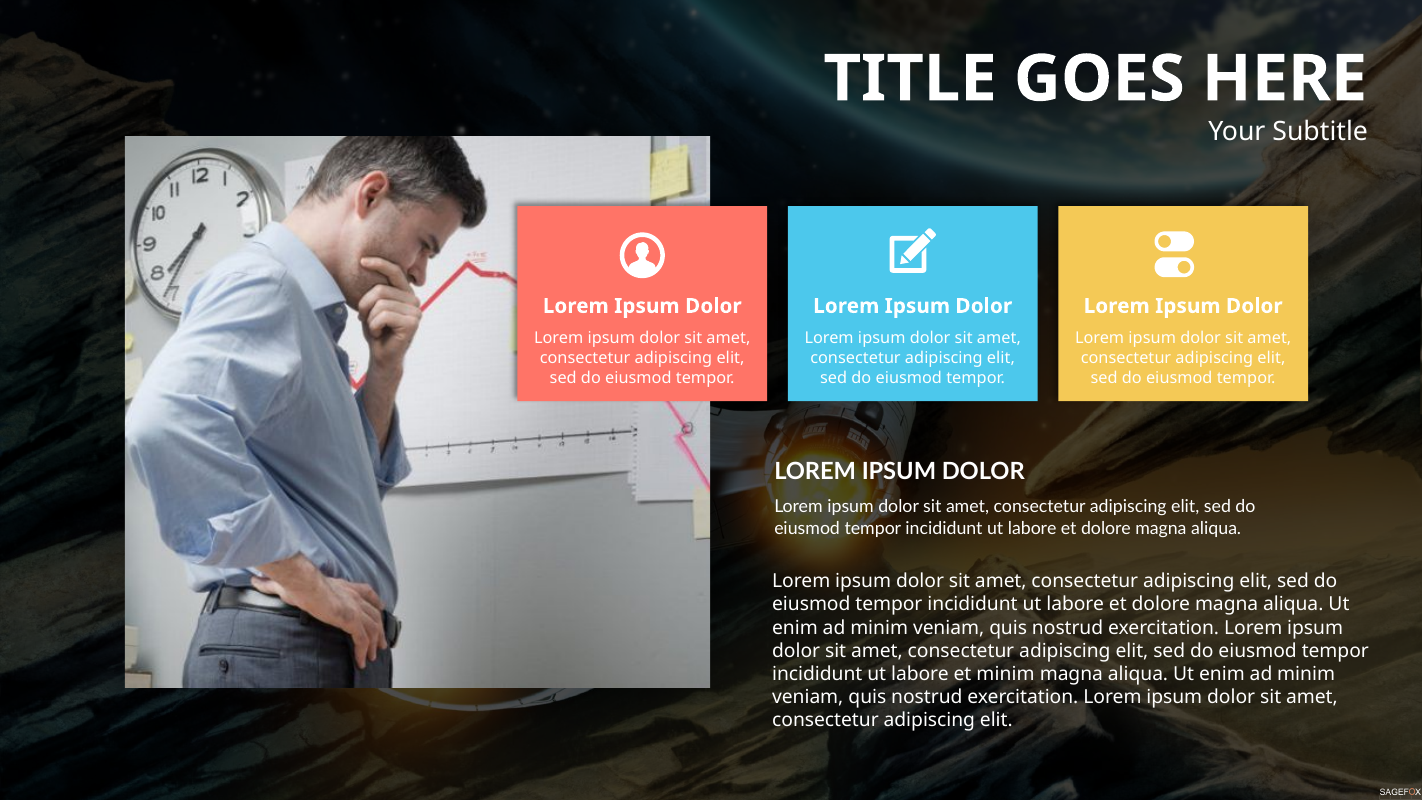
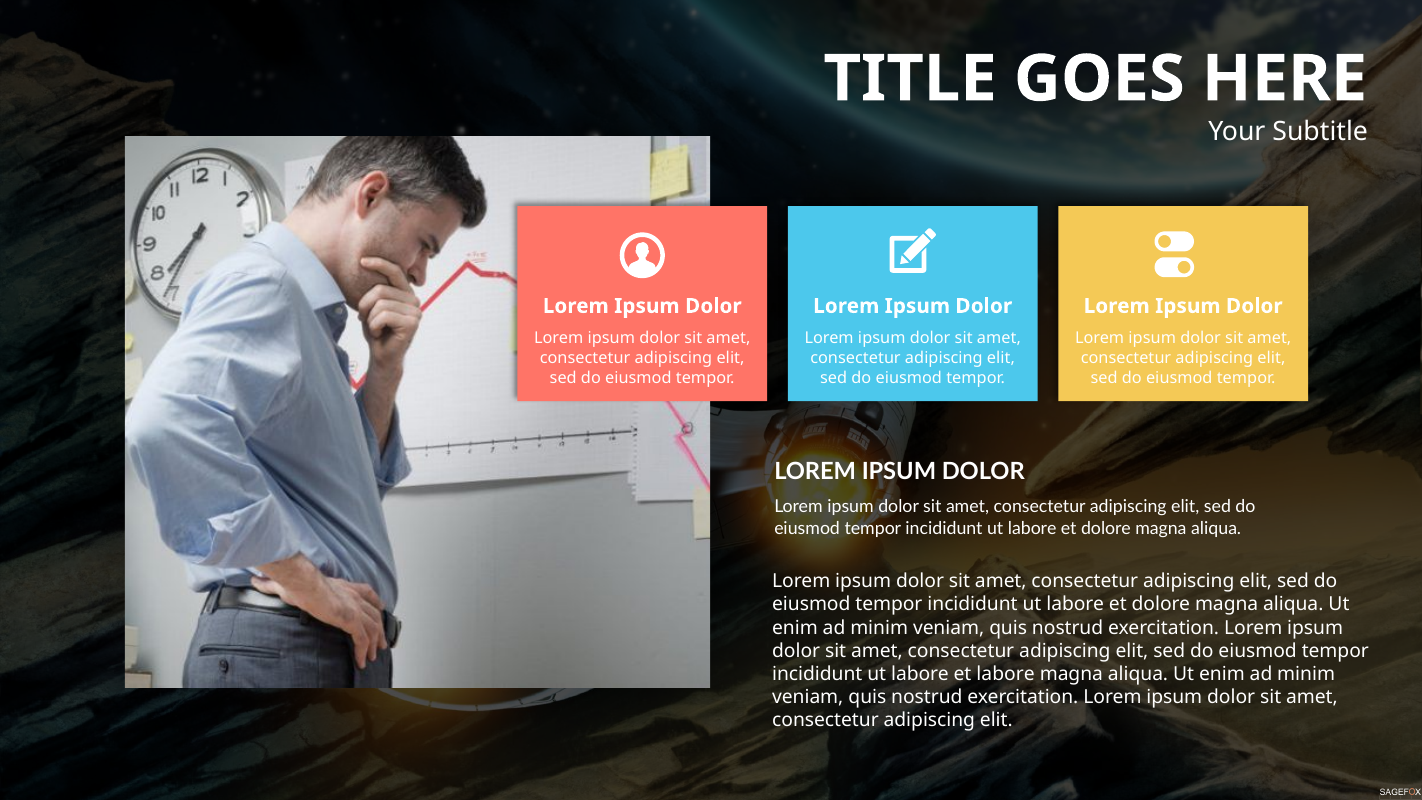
et minim: minim -> labore (1006, 674)
